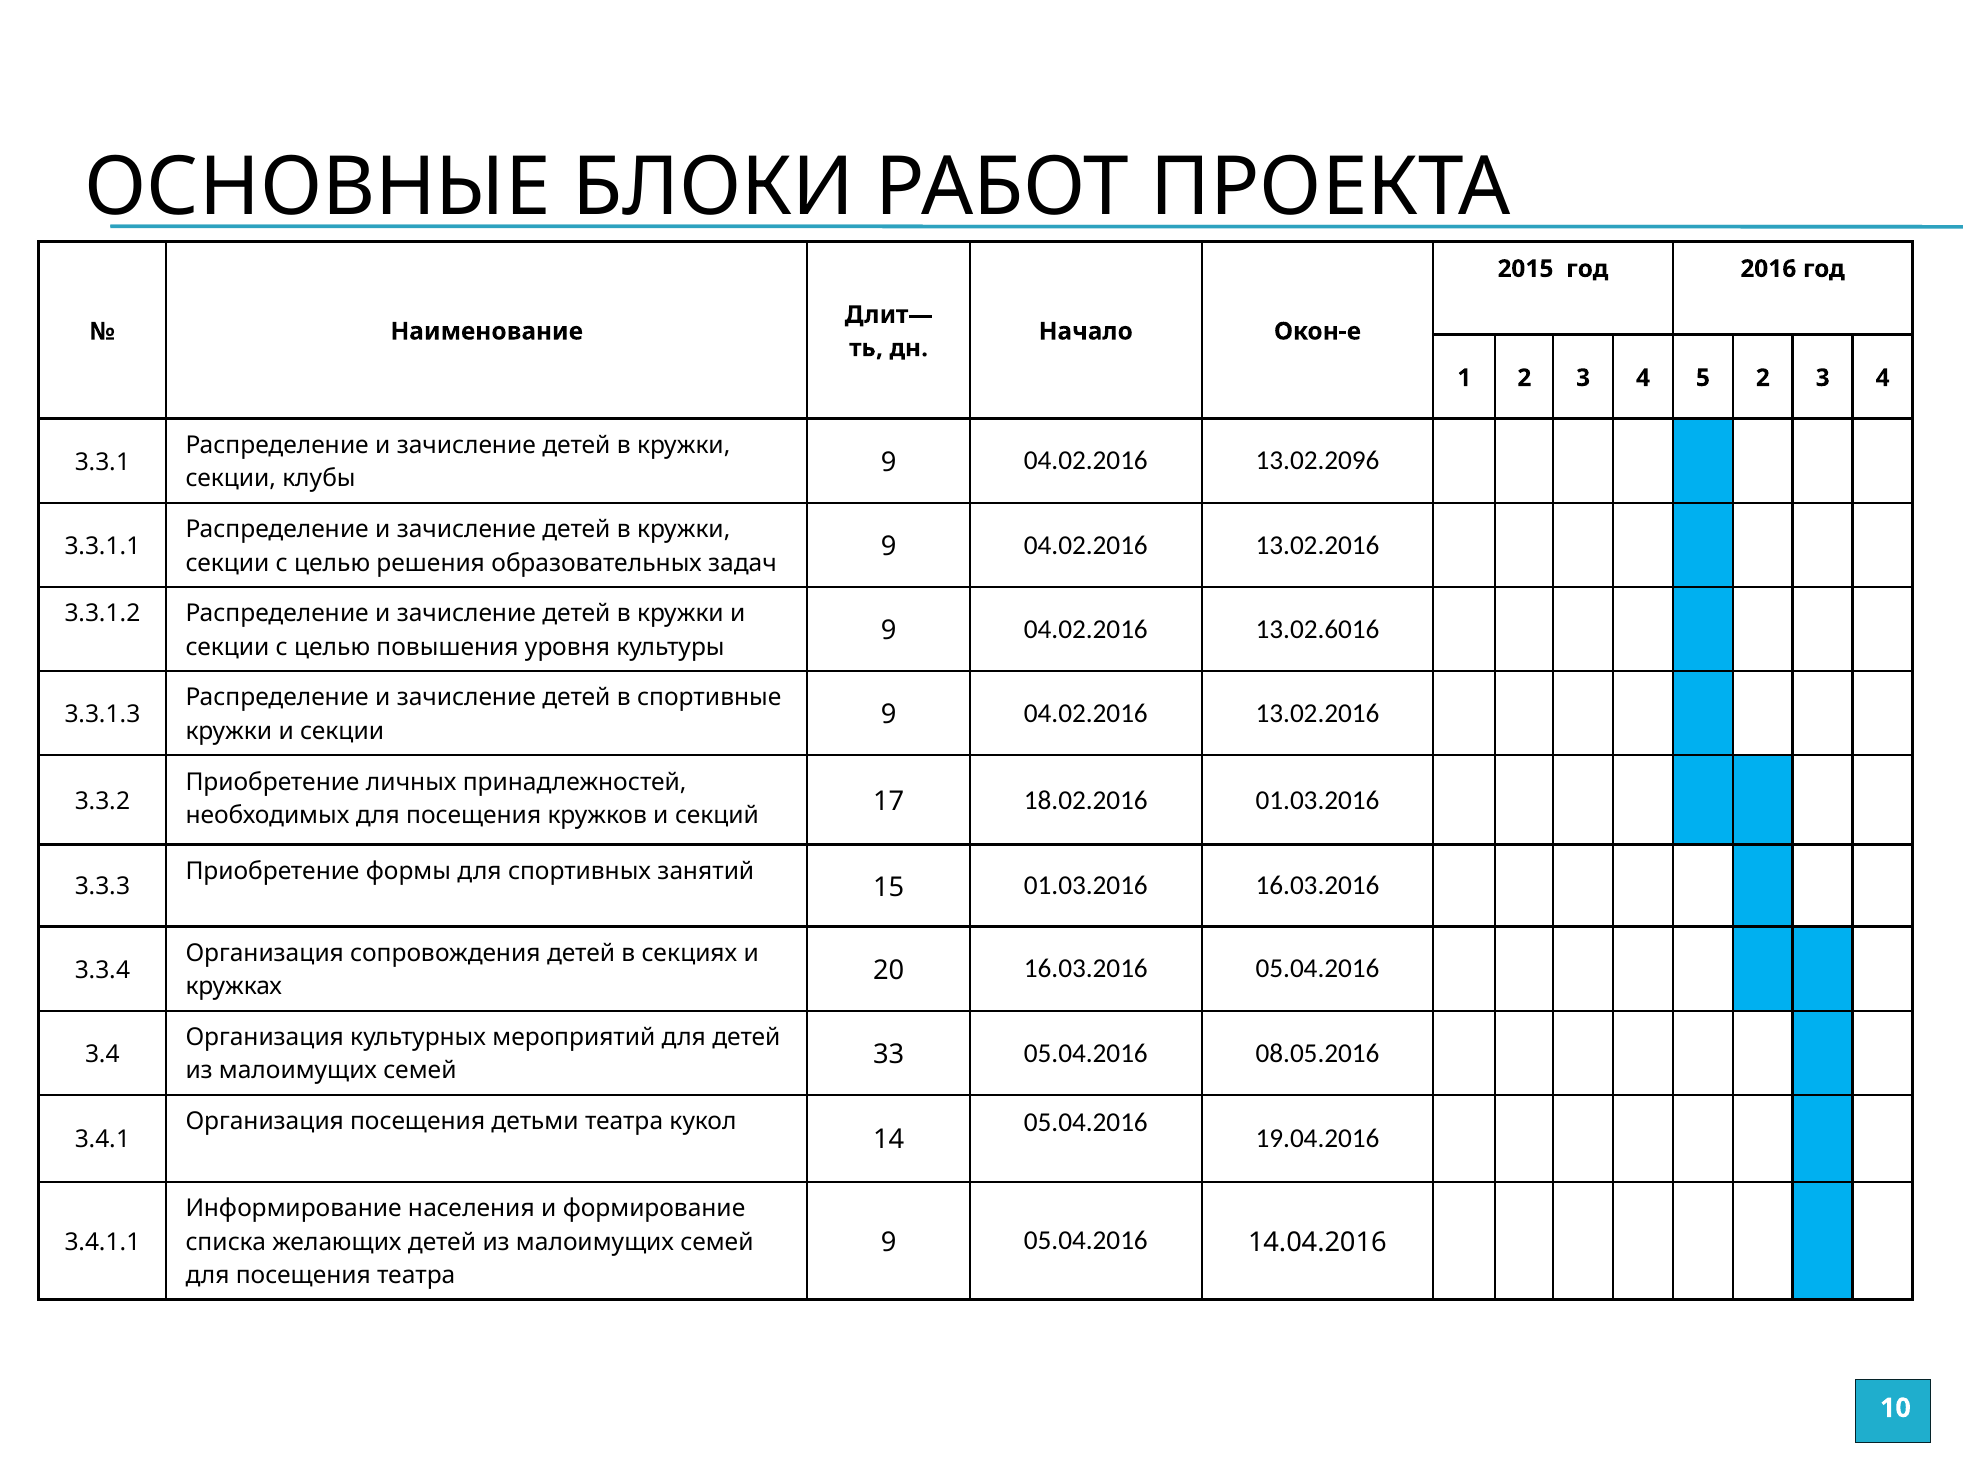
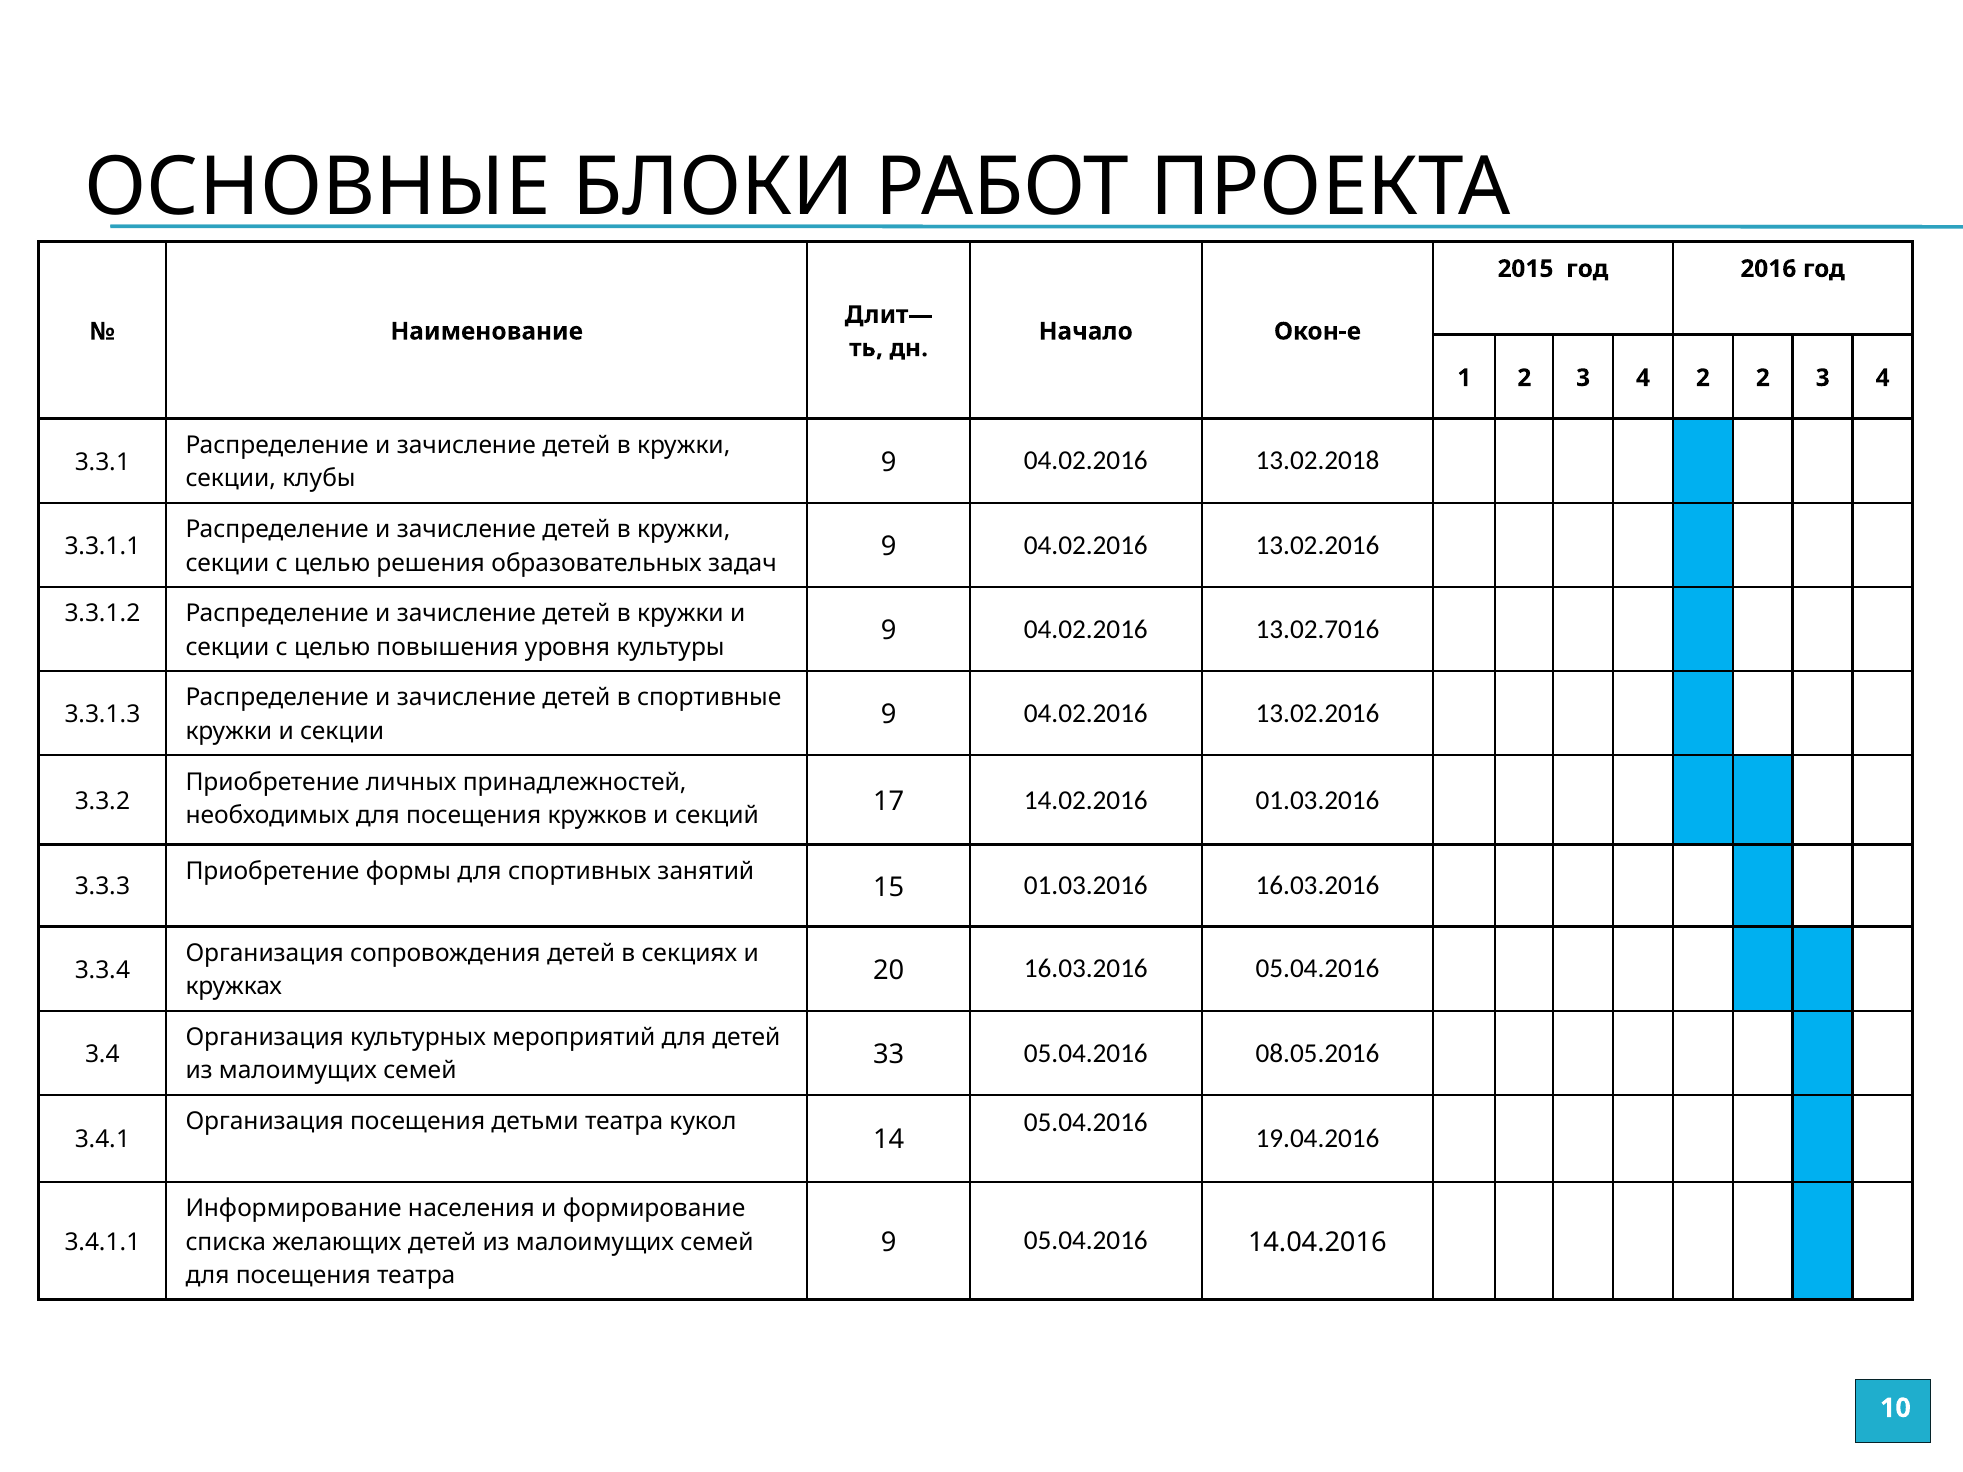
4 5: 5 -> 2 (1703, 378)
13.02.2096: 13.02.2096 -> 13.02.2018 (1318, 461)
13.02.6016: 13.02.6016 -> 13.02.7016 (1318, 629)
18.02.2016: 18.02.2016 -> 14.02.2016 (1086, 800)
